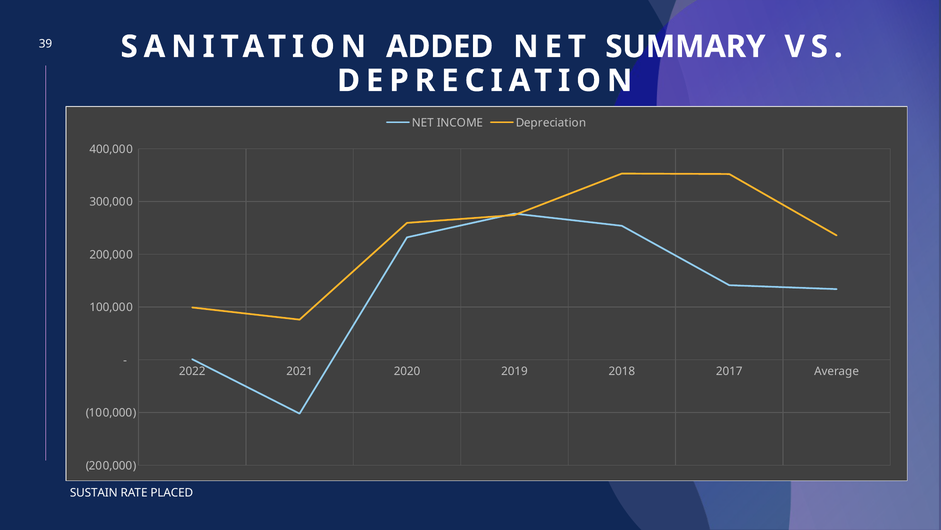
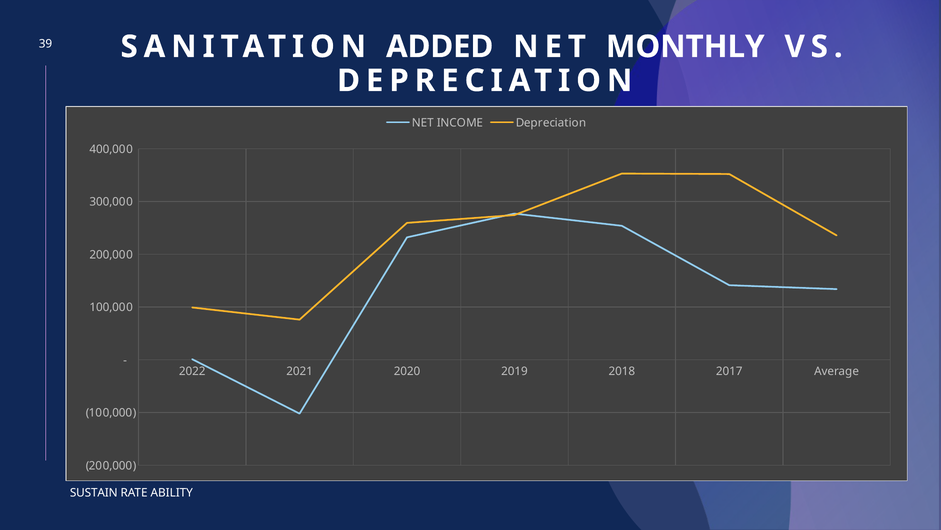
SUMMARY: SUMMARY -> MONTHLY (685, 47)
PLACED: PLACED -> ABILITY (172, 492)
